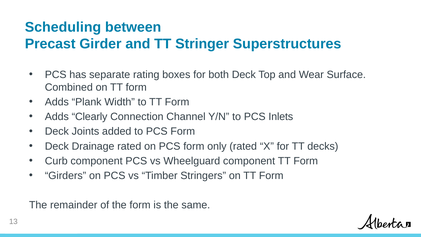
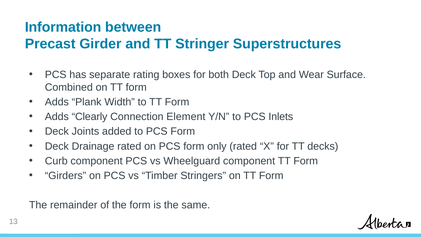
Scheduling: Scheduling -> Information (63, 27)
Channel: Channel -> Element (186, 117)
